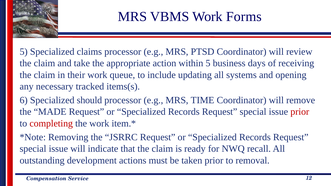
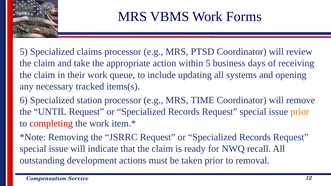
should: should -> station (89, 100)
MADE: MADE -> UNTIL (50, 112)
prior colour: red -> orange (300, 112)
